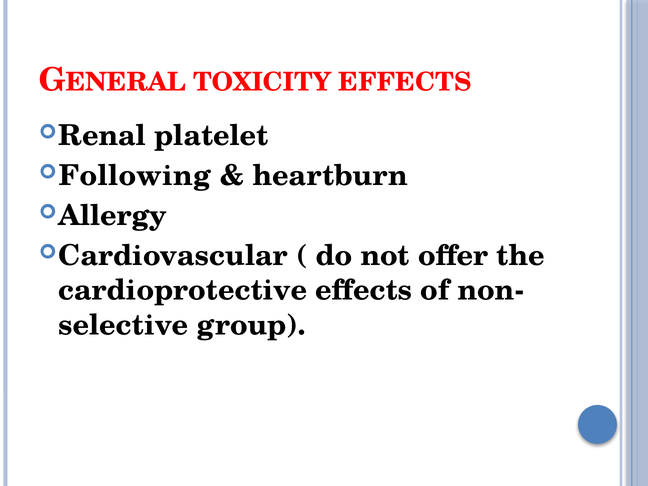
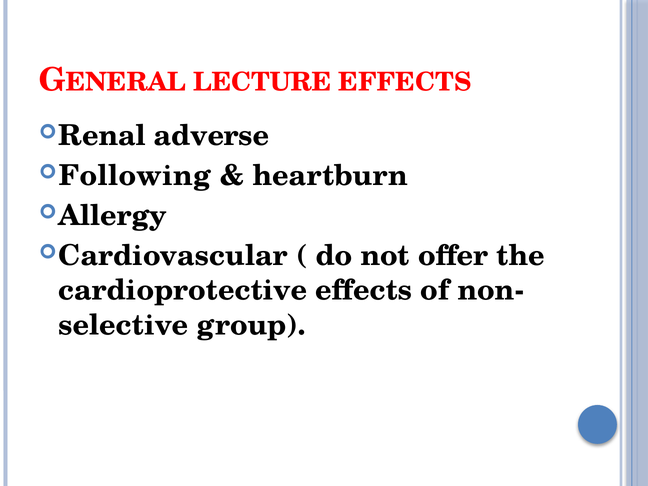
TOXICITY: TOXICITY -> LECTURE (262, 82)
platelet: platelet -> adverse (212, 136)
